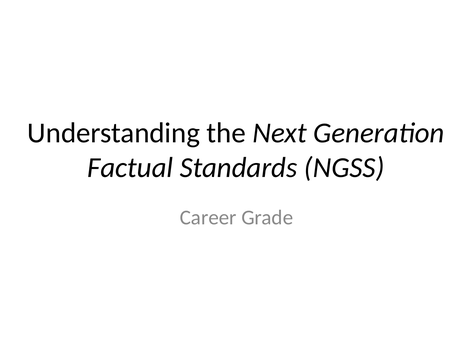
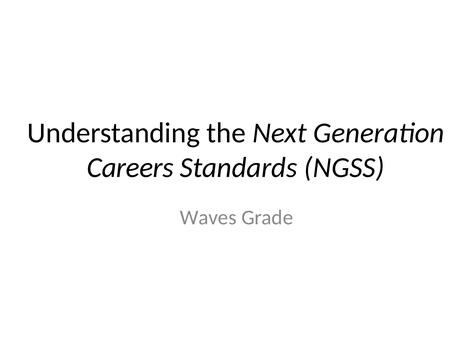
Factual: Factual -> Careers (130, 168)
Career: Career -> Waves (208, 217)
